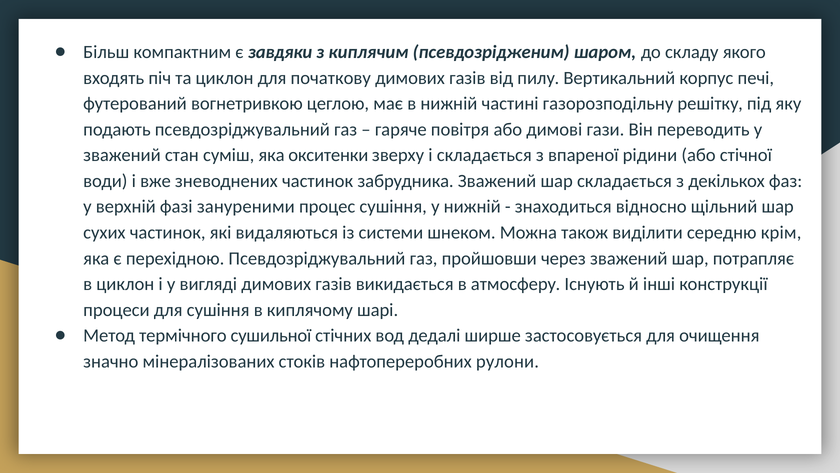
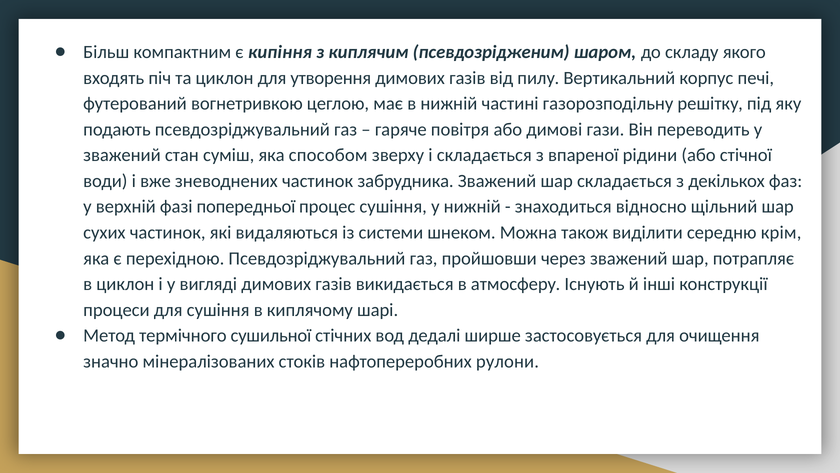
завдяки: завдяки -> кипіння (280, 52)
початкову: початкову -> утворення (331, 78)
окситенки: окситенки -> способом (328, 155)
зануреними: зануреними -> попередньої (246, 207)
